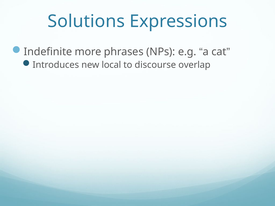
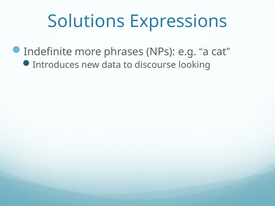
local: local -> data (111, 65)
overlap: overlap -> looking (194, 65)
